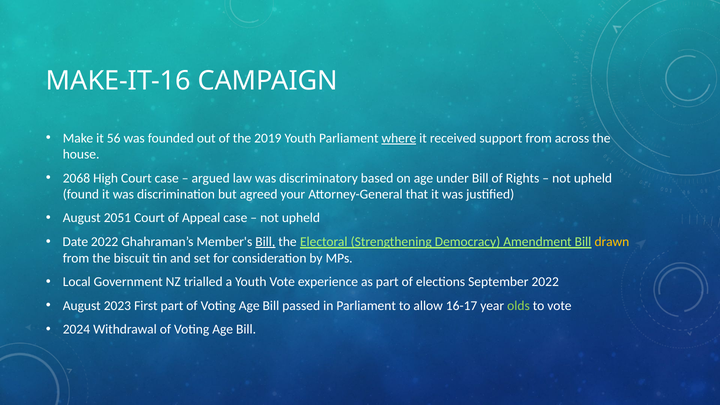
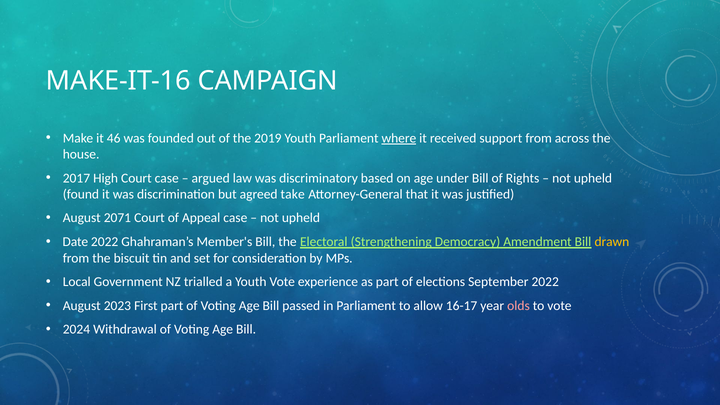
56: 56 -> 46 (114, 138)
2068: 2068 -> 2017 (76, 178)
your: your -> take (293, 194)
2051: 2051 -> 2071 (117, 218)
Bill underline: present -> none (265, 242)
olds colour: light green -> pink (519, 306)
